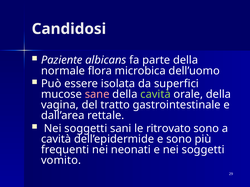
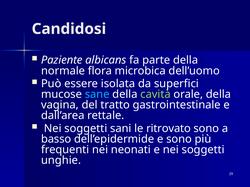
sane colour: pink -> light blue (97, 95)
cavità: cavità -> basso (56, 139)
vomito: vomito -> unghie (61, 161)
